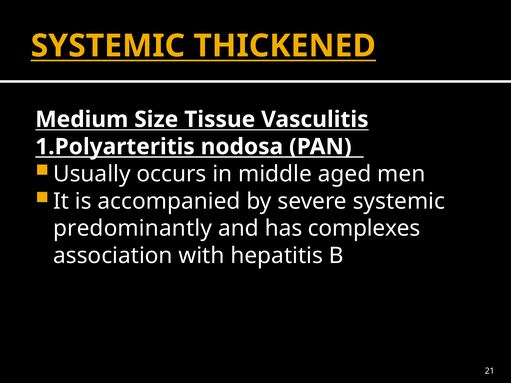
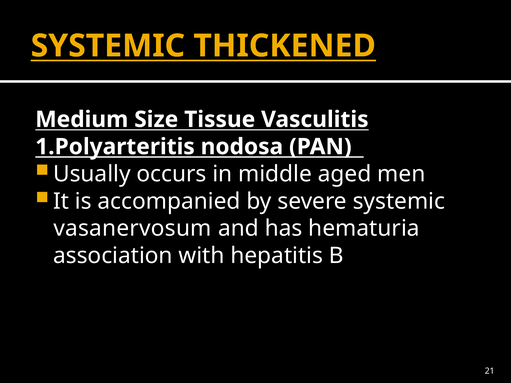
predominantly: predominantly -> vasanervosum (133, 229)
complexes: complexes -> hematuria (364, 229)
